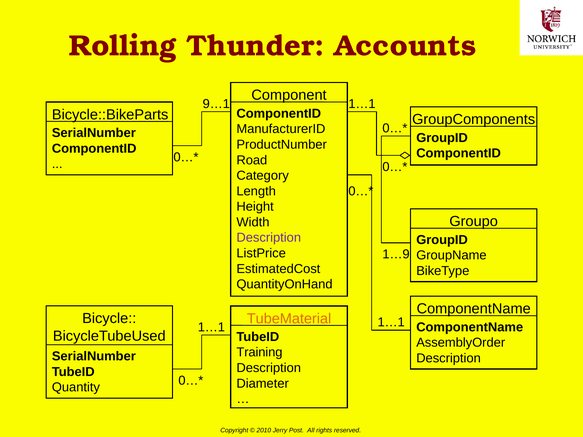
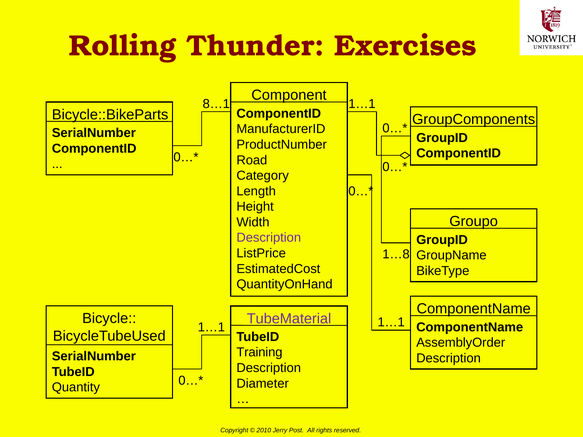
Accounts: Accounts -> Exercises (406, 46)
9…1: 9…1 -> 8…1 (216, 104)
1…9: 1…9 -> 1…8 (396, 254)
TubeMaterial colour: orange -> purple (289, 319)
